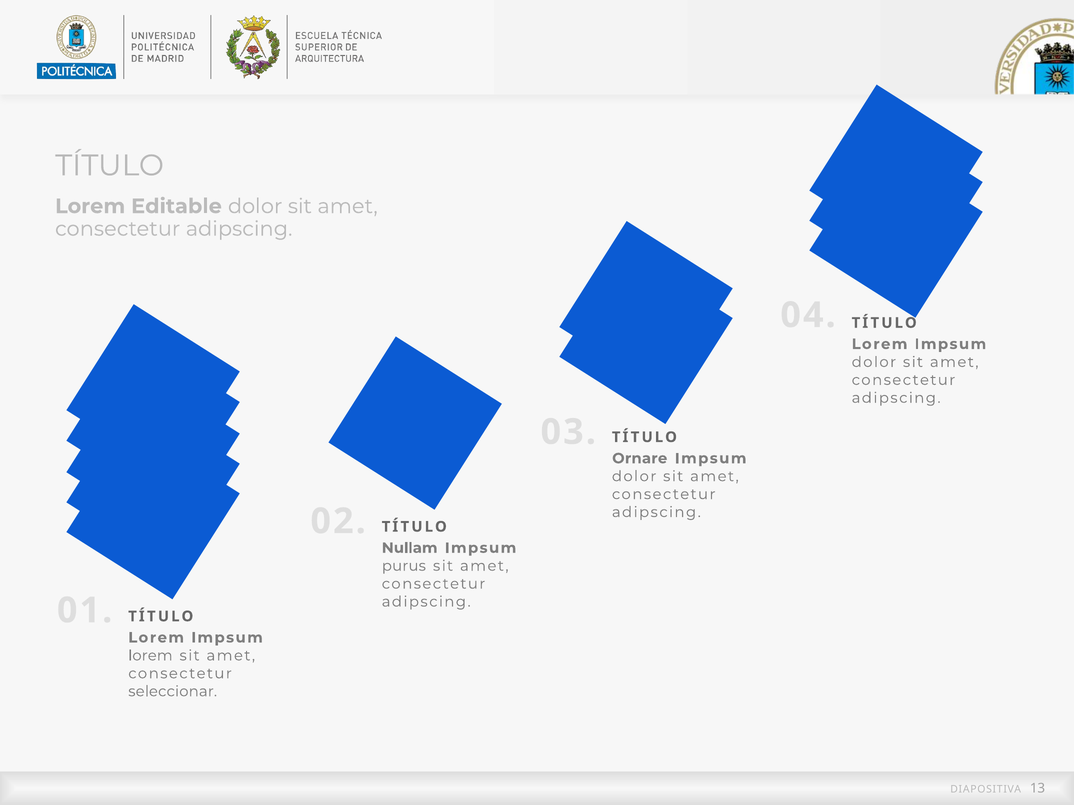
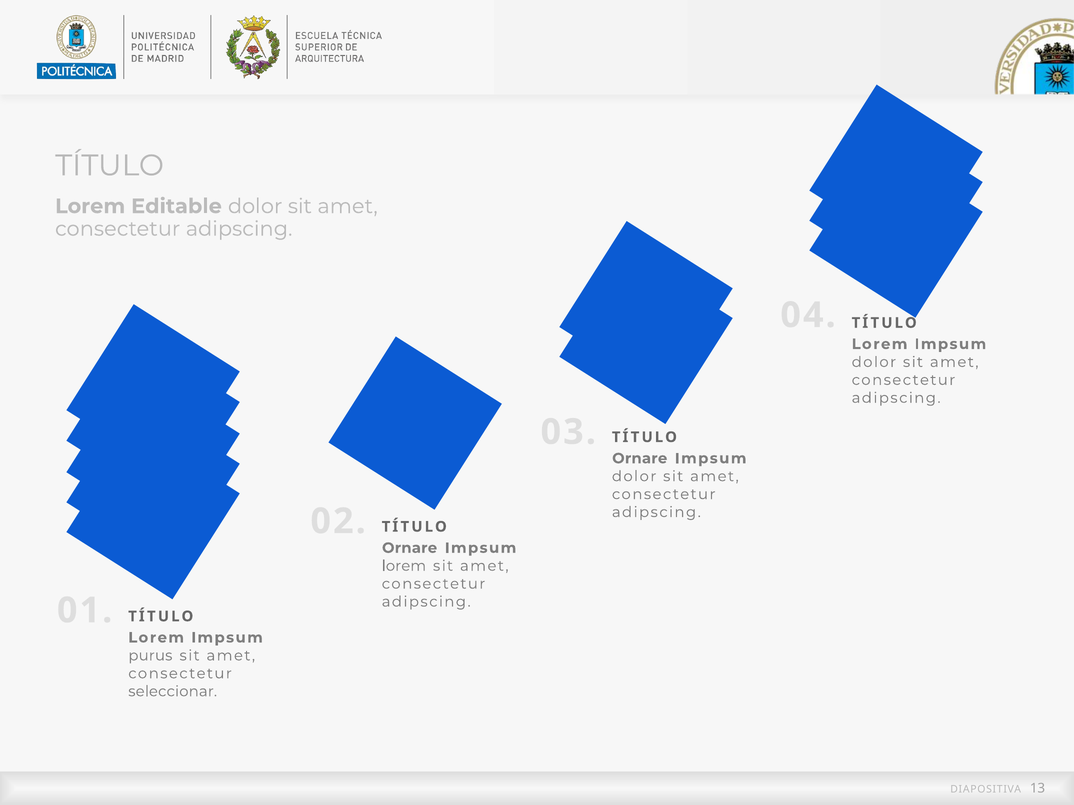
Nullam: Nullam -> Ornare (410, 548)
purus: purus -> lorem (404, 566)
lorem: lorem -> purus (150, 656)
